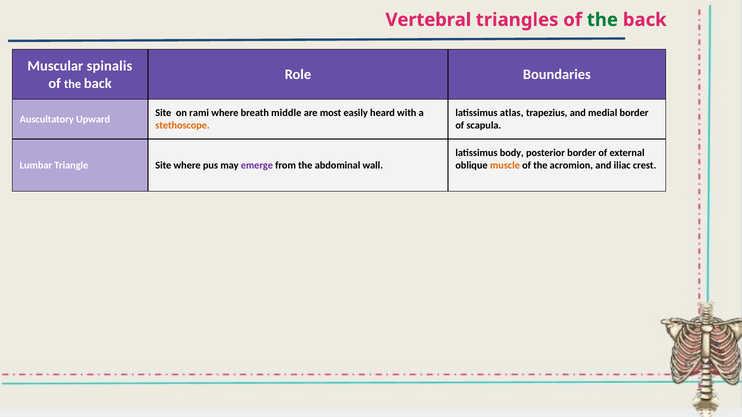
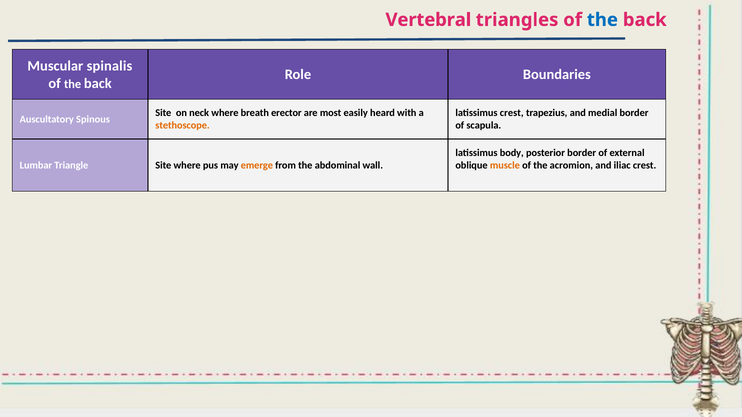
the colour: green -> blue (602, 20)
rami: rami -> neck (199, 113)
middle: middle -> erector (286, 113)
latissimus atlas: atlas -> crest (512, 113)
Upward: Upward -> Spinous (93, 119)
emerge colour: purple -> orange (257, 165)
